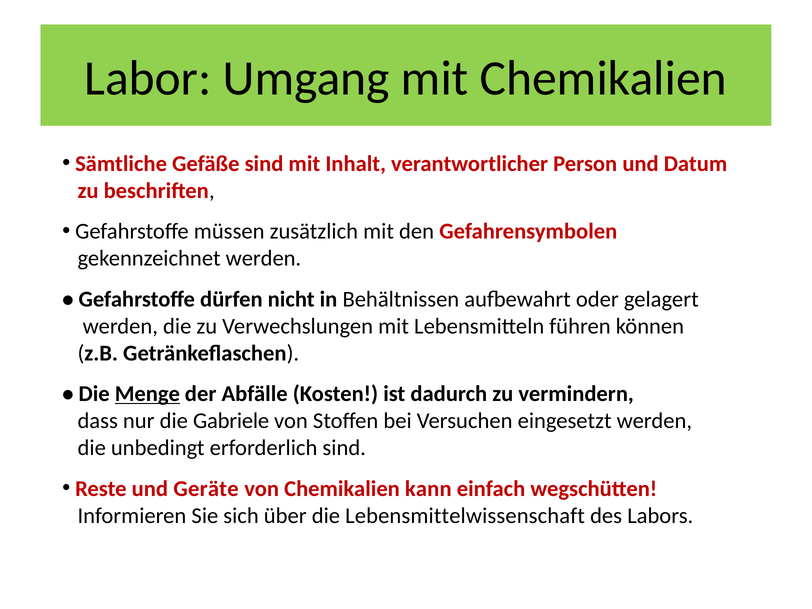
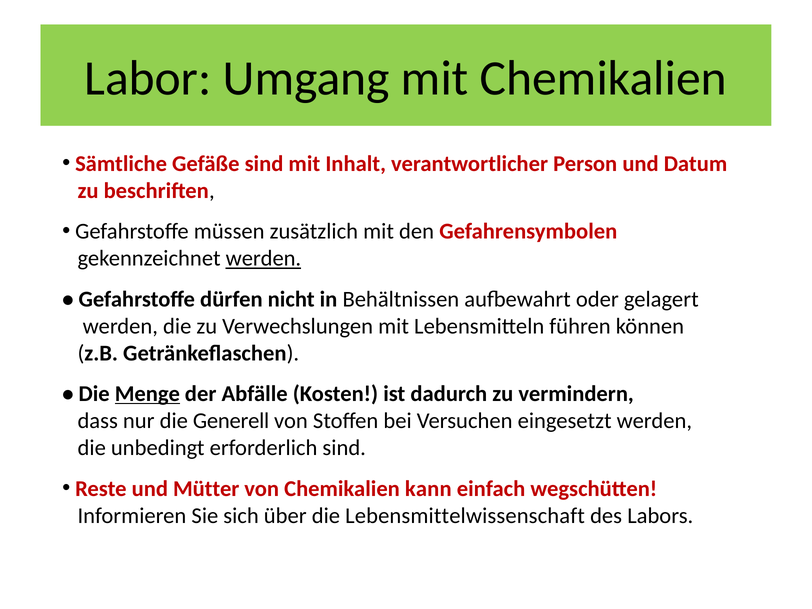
werden underline: none -> present (263, 258)
Gabriele: Gabriele -> Generell (231, 421)
Geräte: Geräte -> Mütter (206, 489)
